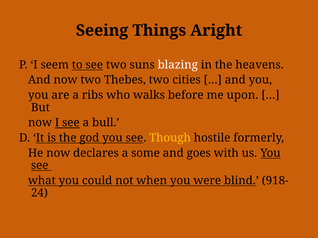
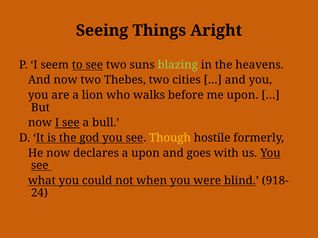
blazing colour: white -> light green (178, 65)
ribs: ribs -> lion (93, 95)
a some: some -> upon (145, 153)
